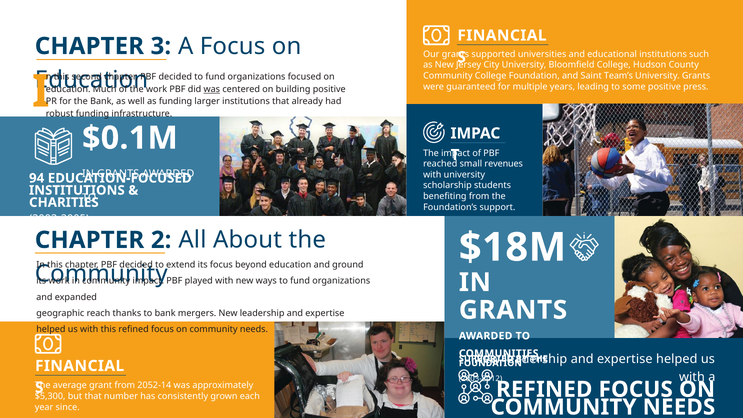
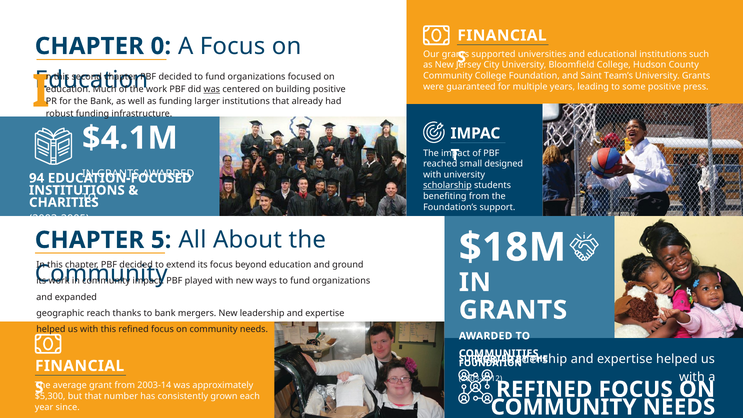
3: 3 -> 0 (161, 46)
$0.1M: $0.1M -> $4.1M (130, 138)
revenues: revenues -> designed (504, 164)
scholarship underline: none -> present (447, 185)
2: 2 -> 5 (161, 240)
2052-14: 2052-14 -> 2003-14 (154, 385)
